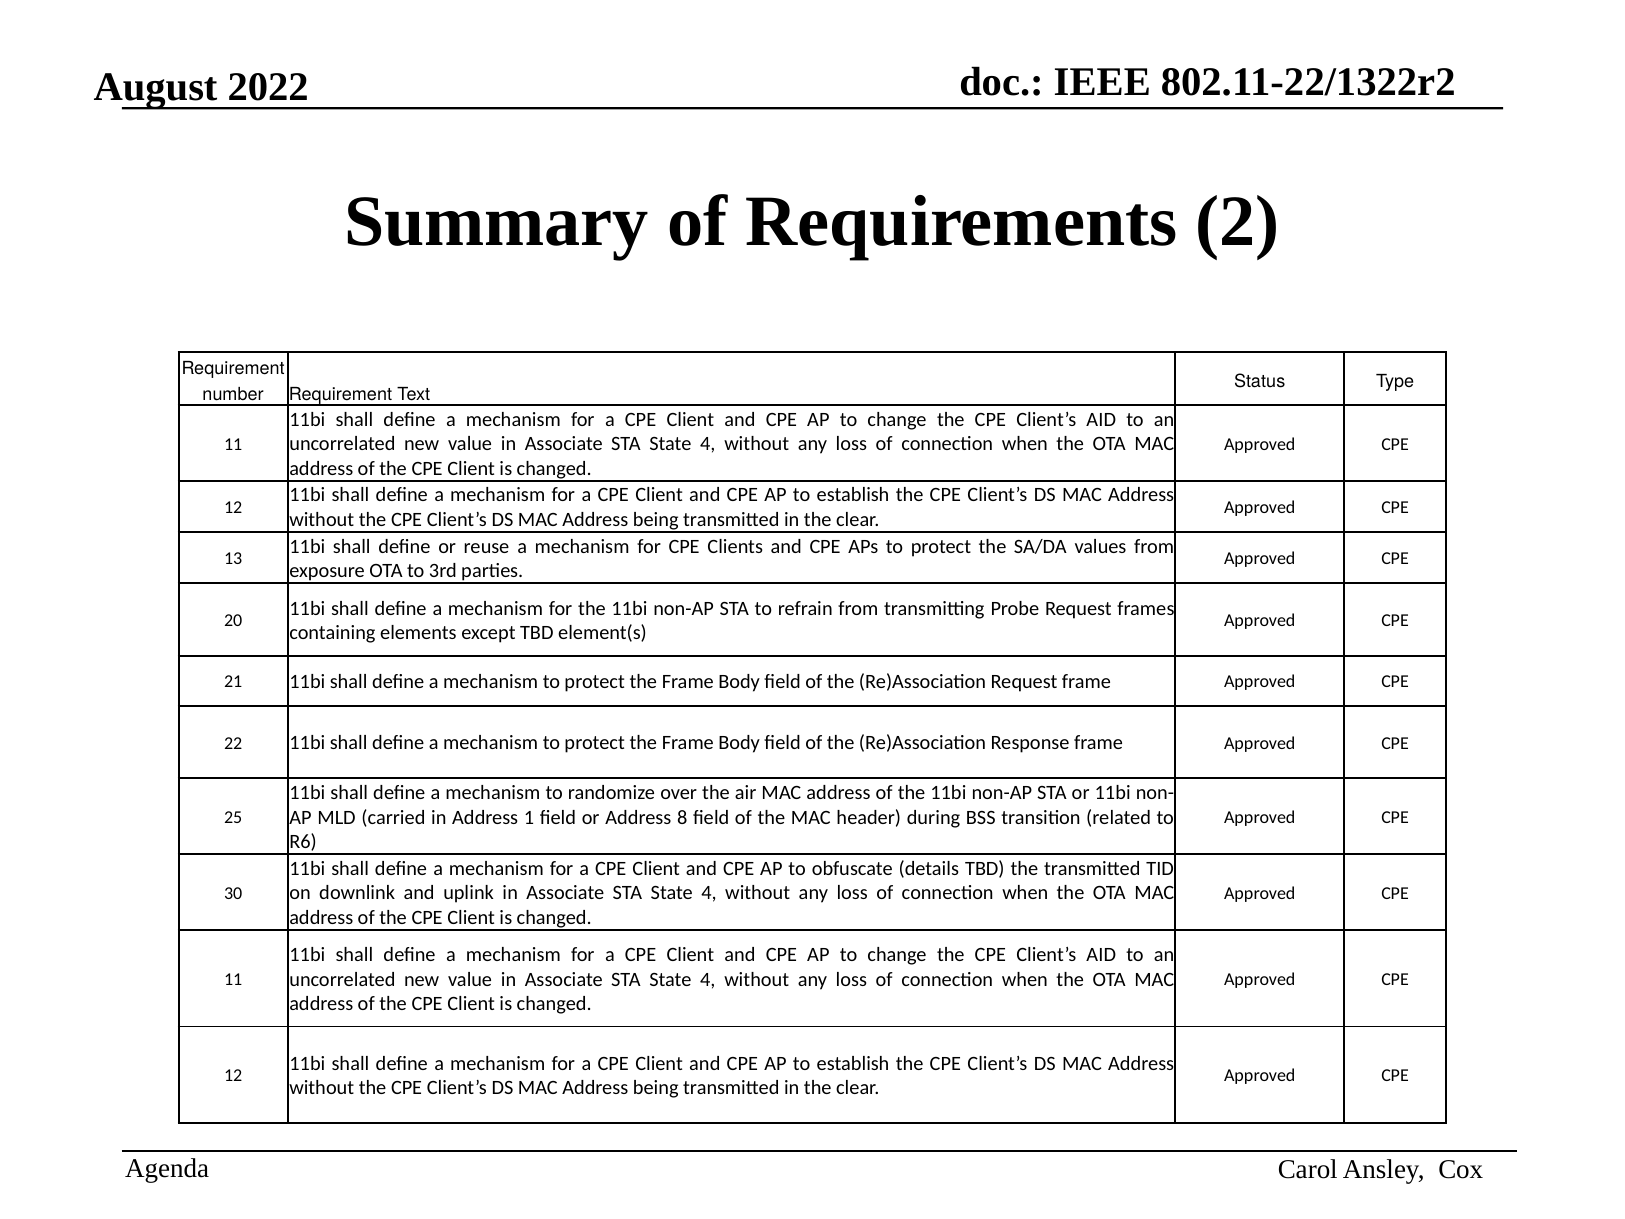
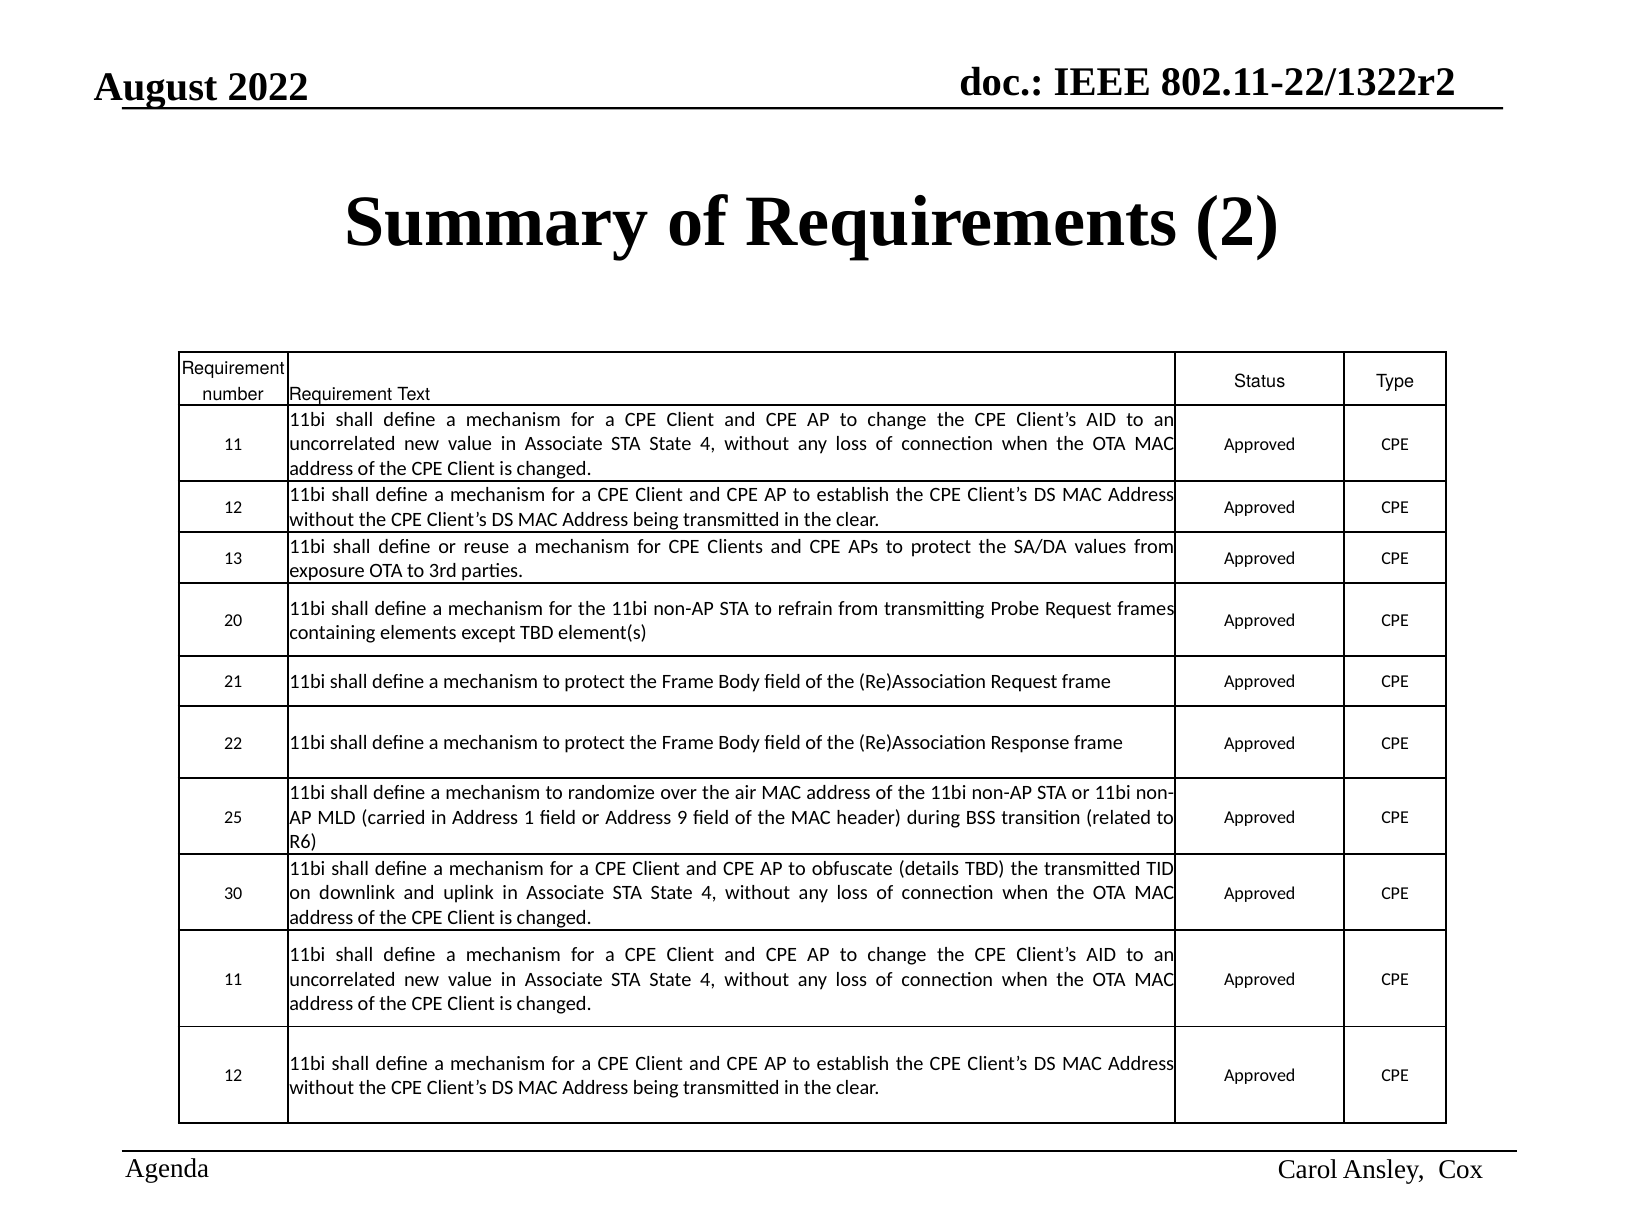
8: 8 -> 9 (682, 817)
